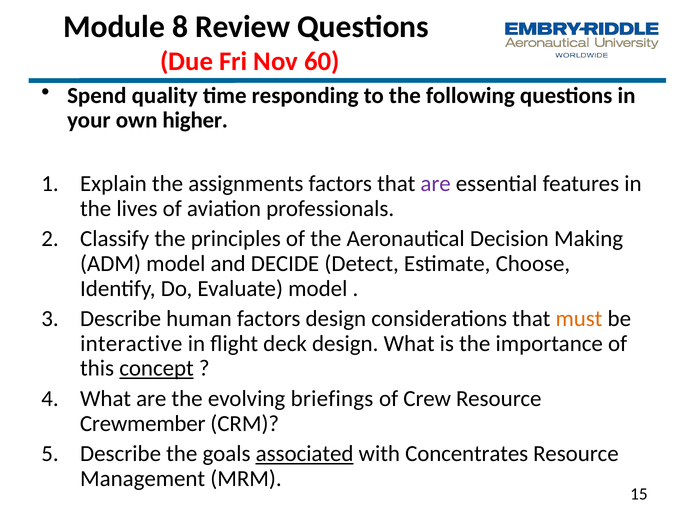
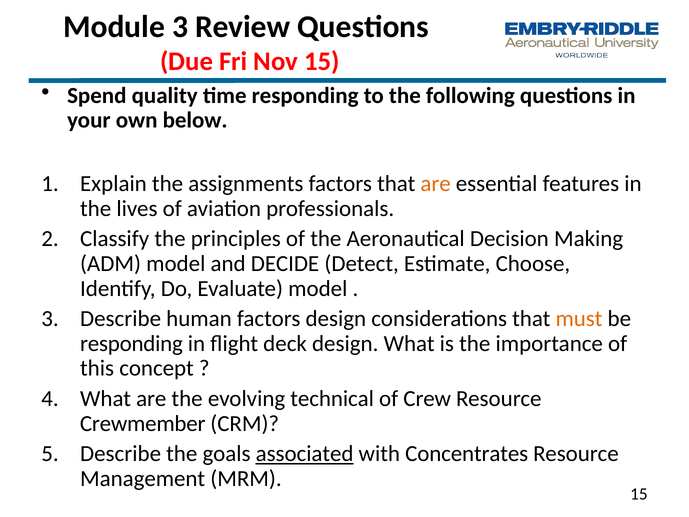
Module 8: 8 -> 3 (180, 27)
Nov 60: 60 -> 15 (322, 61)
higher: higher -> below (195, 120)
are colour: purple -> orange (436, 184)
interactive: interactive -> responding (131, 343)
concept underline: present -> none (157, 368)
briefings: briefings -> technical (332, 398)
